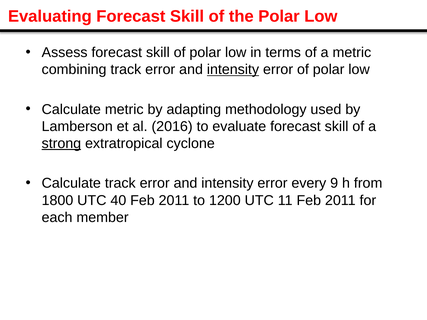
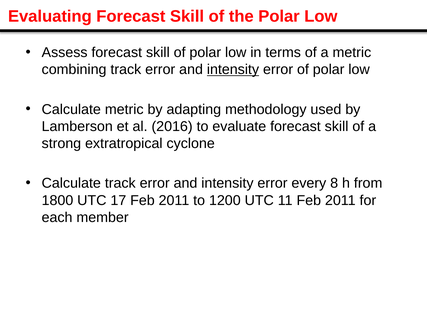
strong underline: present -> none (61, 144)
9: 9 -> 8 (334, 183)
40: 40 -> 17 (118, 200)
